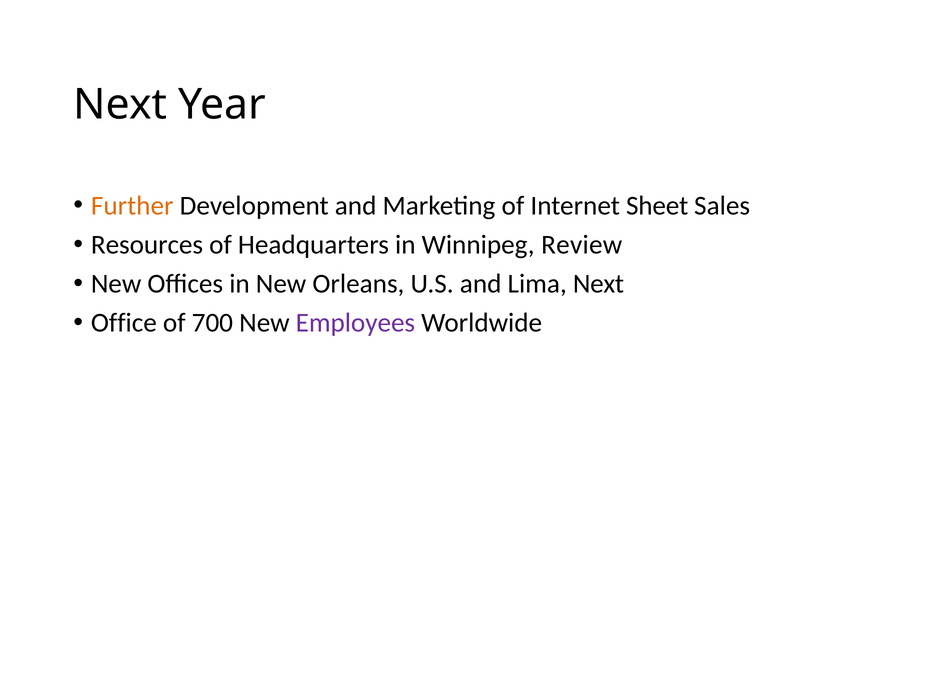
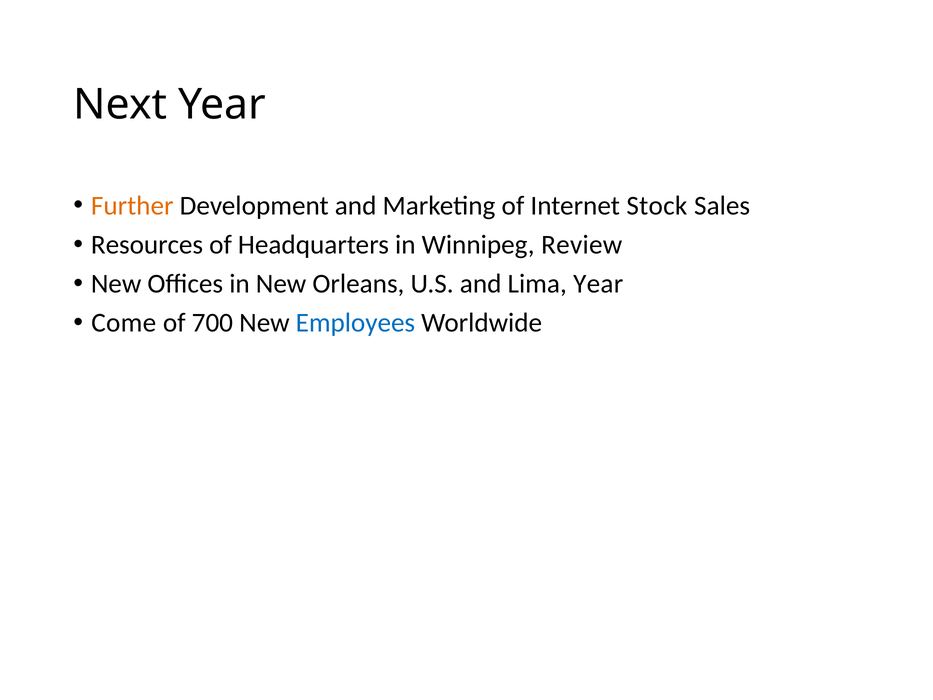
Sheet: Sheet -> Stock (657, 205)
Lima Next: Next -> Year (598, 284)
Office: Office -> Come (124, 323)
Employees colour: purple -> blue (355, 323)
